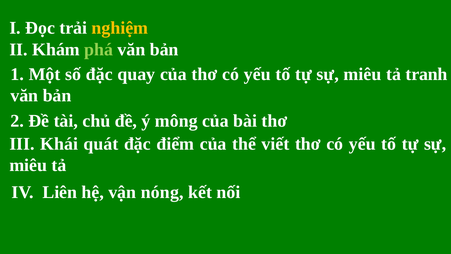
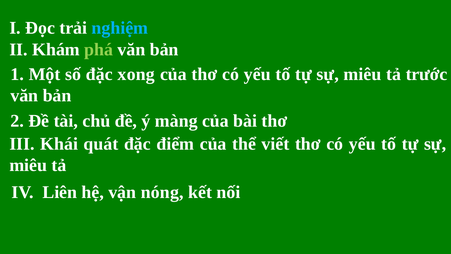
nghiệm colour: yellow -> light blue (120, 28)
quay: quay -> xong (136, 74)
tranh: tranh -> trước (427, 74)
mông: mông -> màng (176, 121)
